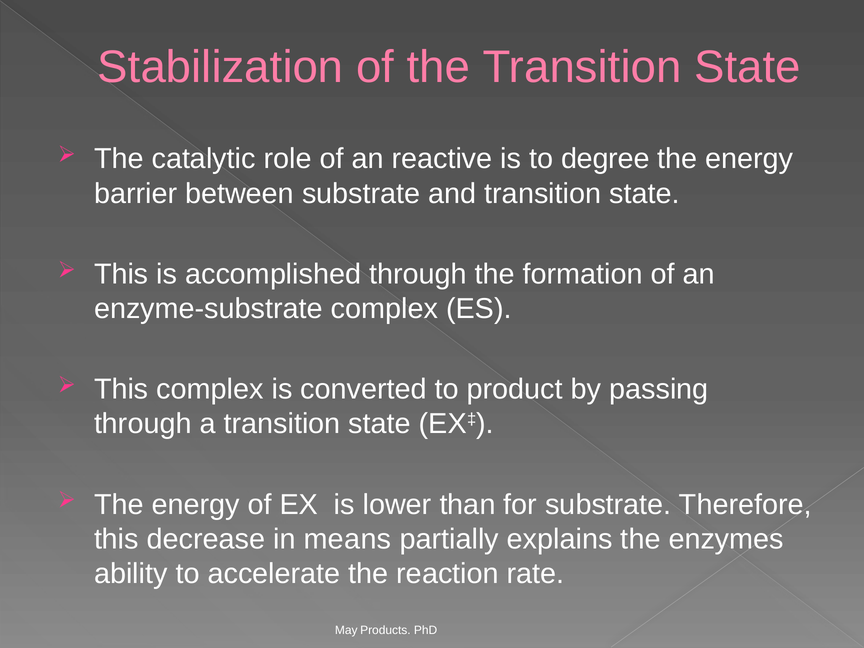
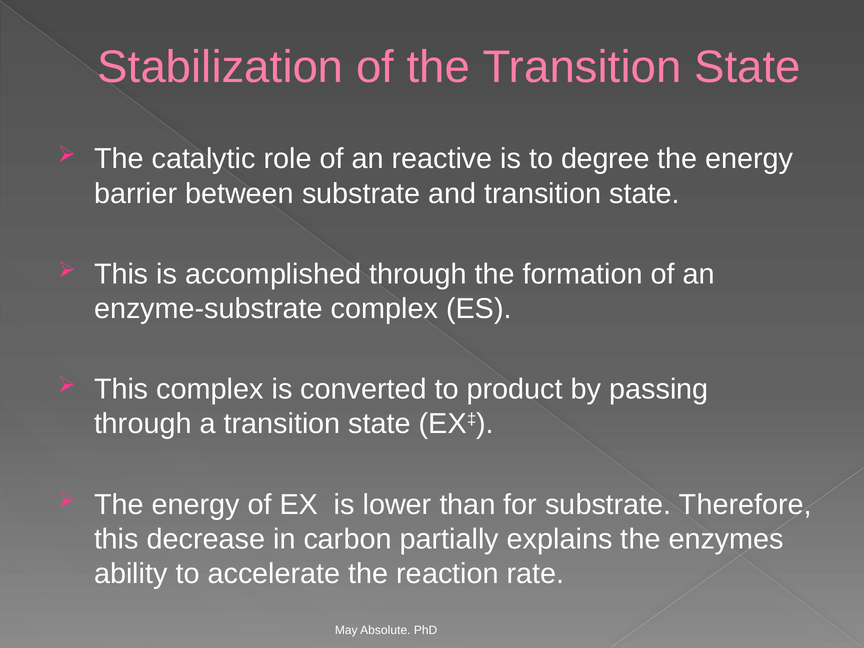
means: means -> carbon (348, 539)
Products: Products -> Absolute (385, 630)
